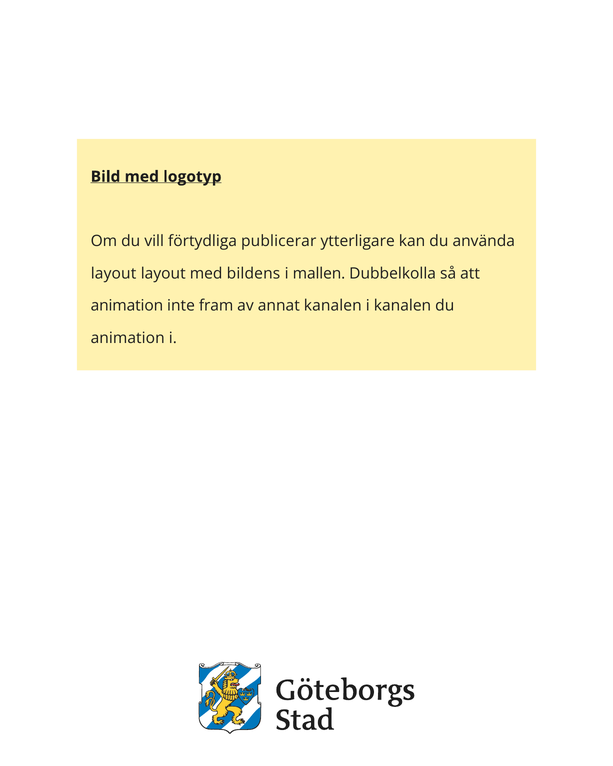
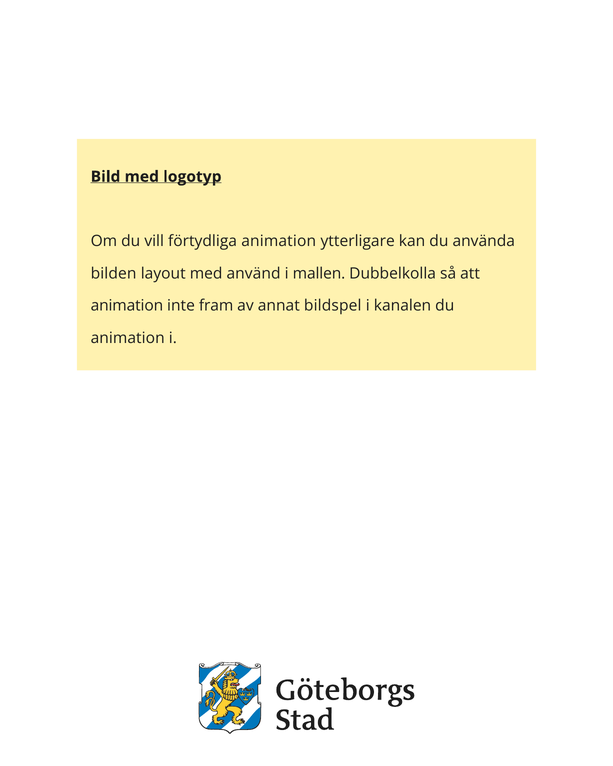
förtydliga publicerar: publicerar -> animation (279, 241)
layout: layout -> bilden (114, 274)
bildens: bildens -> använd (254, 274)
annat kanalen: kanalen -> bildspel (333, 306)
